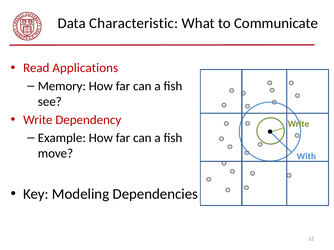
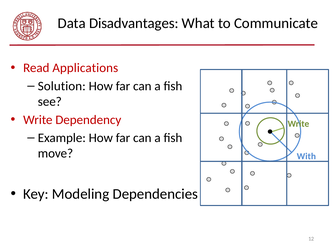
Characteristic: Characteristic -> Disadvantages (134, 23)
Memory: Memory -> Solution (62, 86)
